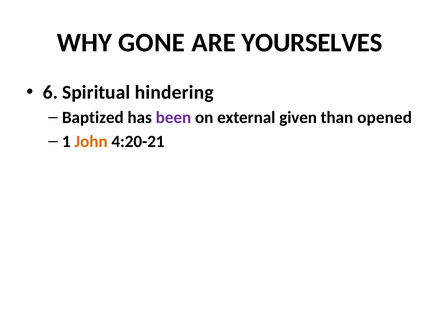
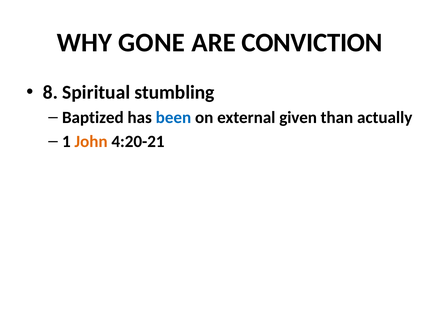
YOURSELVES: YOURSELVES -> CONVICTION (312, 42)
6: 6 -> 8 (50, 92)
hindering: hindering -> stumbling (174, 92)
been colour: purple -> blue (173, 117)
opened: opened -> actually (385, 117)
